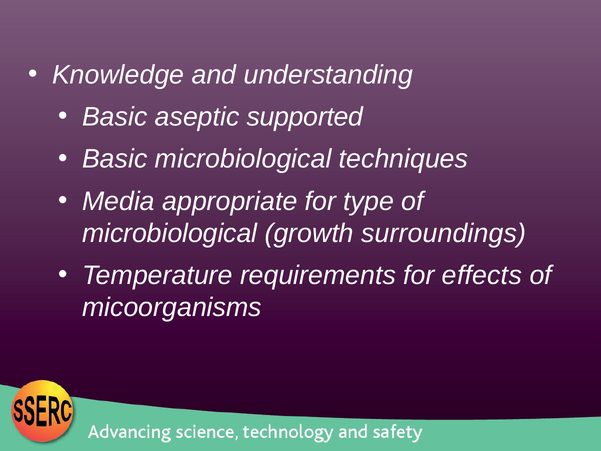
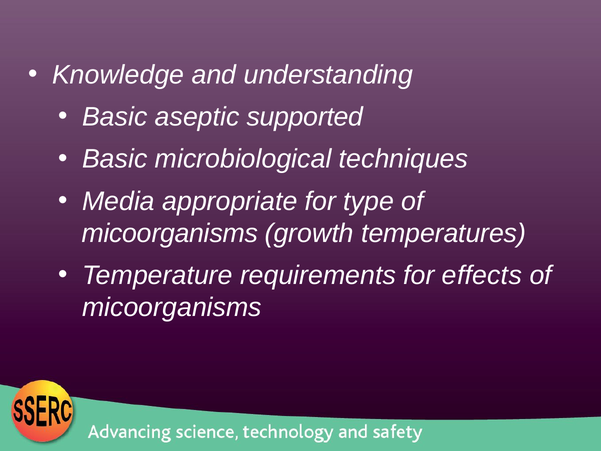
microbiological: microbiological -> micoorganisms (170, 233)
surroundings: surroundings -> temperatures (444, 233)
